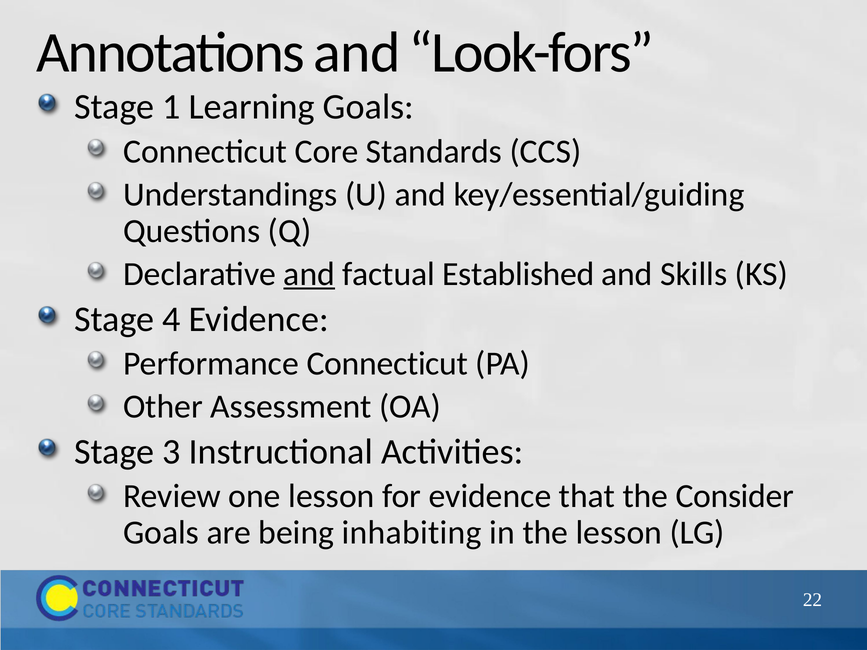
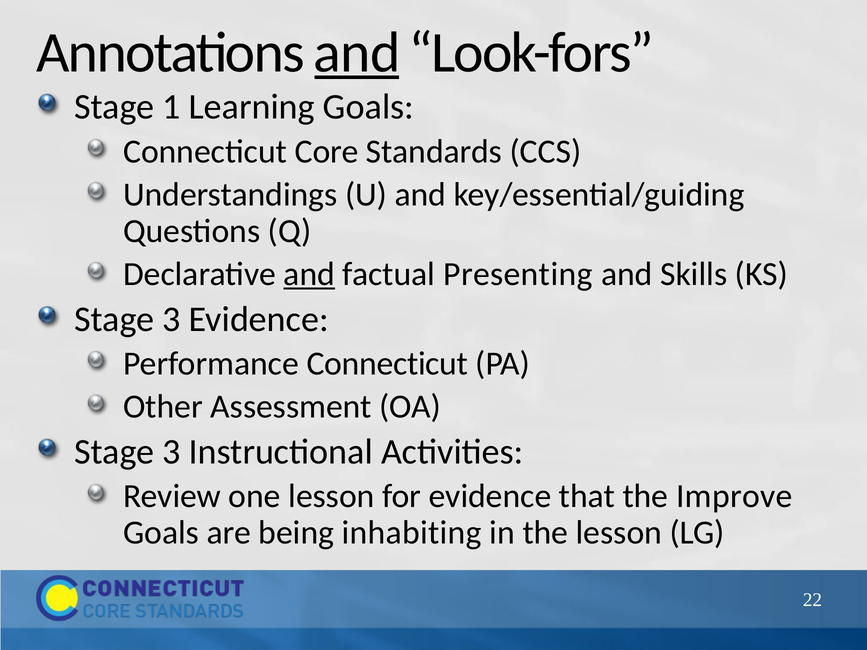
and underline: none -> present (357, 53)
Established: Established -> Presenting (518, 274)
4: 4 -> 3 (171, 319)
Consider: Consider -> Improve (734, 496)
